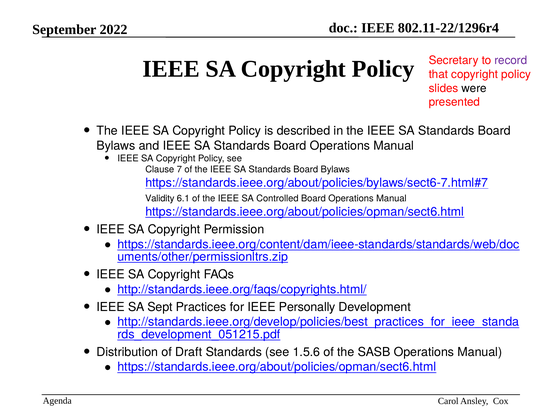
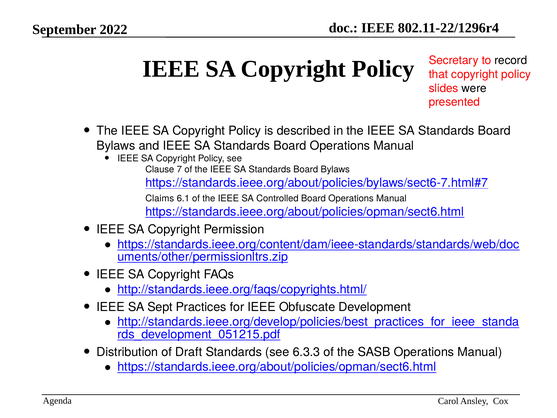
record colour: purple -> black (511, 60)
Validity: Validity -> Claims (160, 198)
Personally: Personally -> Obfuscate (307, 307)
1.5.6: 1.5.6 -> 6.3.3 (306, 352)
